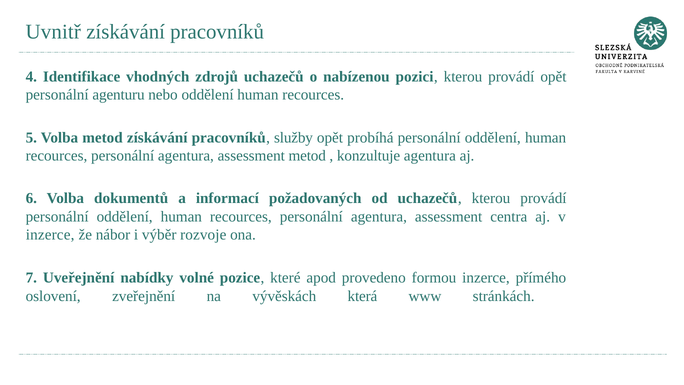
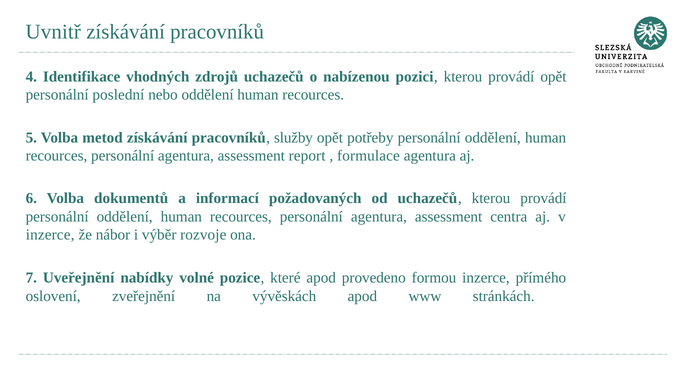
agenturu: agenturu -> poslední (118, 95)
probíhá: probíhá -> potřeby (370, 137)
assessment metod: metod -> report (307, 156)
konzultuje: konzultuje -> formulace (368, 156)
vývěskách která: která -> apod (362, 296)
